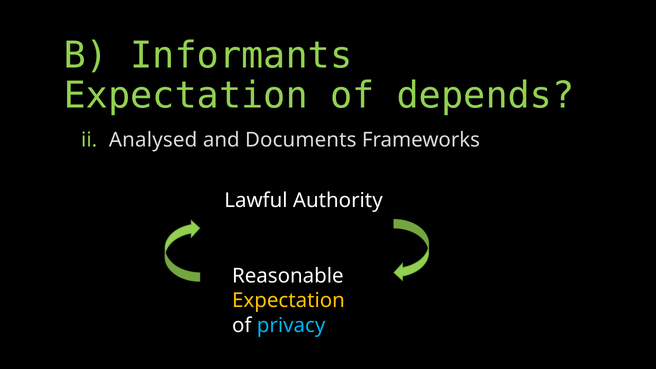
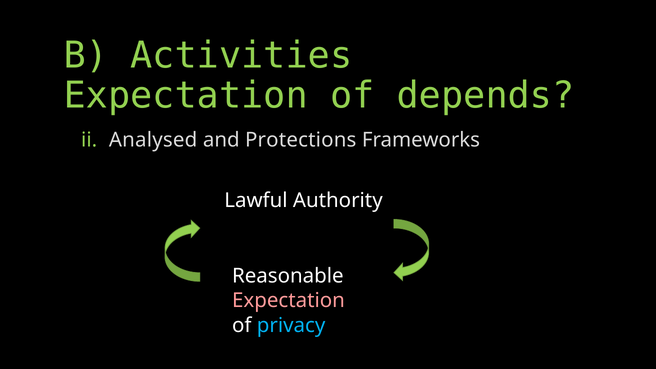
Informants: Informants -> Activities (241, 56)
Documents: Documents -> Protections (301, 140)
Expectation colour: yellow -> pink (288, 301)
